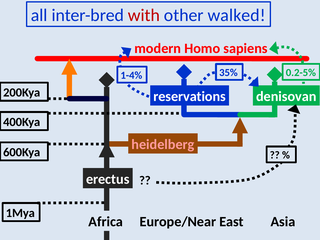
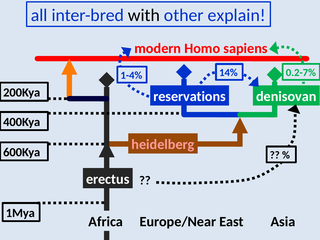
with colour: red -> black (144, 15)
walked: walked -> explain (237, 15)
35%: 35% -> 14% (228, 73)
0.2-5%: 0.2-5% -> 0.2-7% (301, 73)
